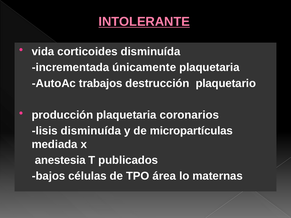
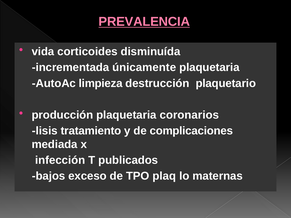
INTOLERANTE: INTOLERANTE -> PREVALENCIA (144, 22)
trabajos: trabajos -> limpieza (101, 83)
lisis disminuída: disminuída -> tratamiento (91, 131)
micropartículas: micropartículas -> complicaciones (191, 131)
anestesia: anestesia -> infección (60, 160)
células: células -> exceso (87, 176)
área: área -> plaq (164, 176)
